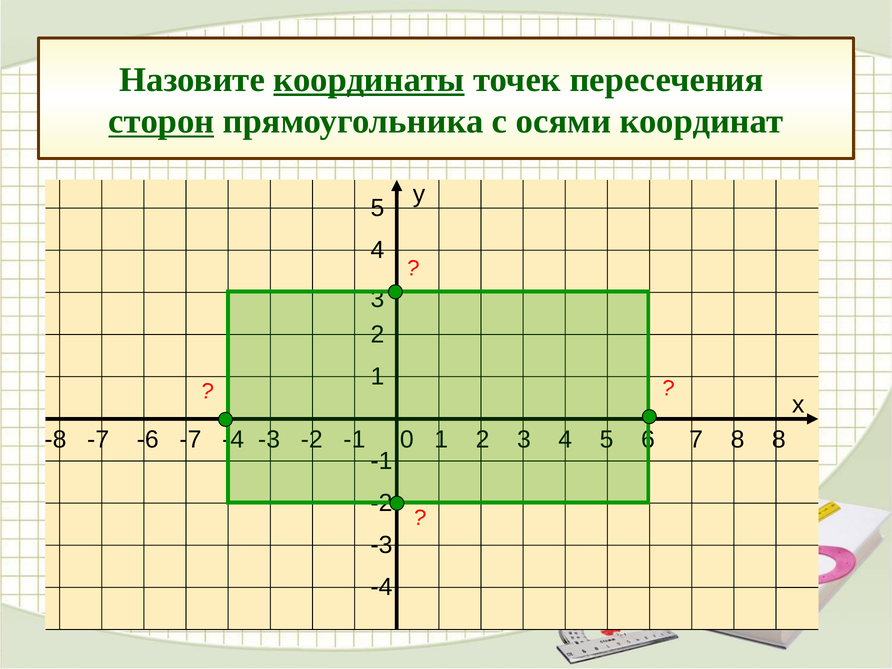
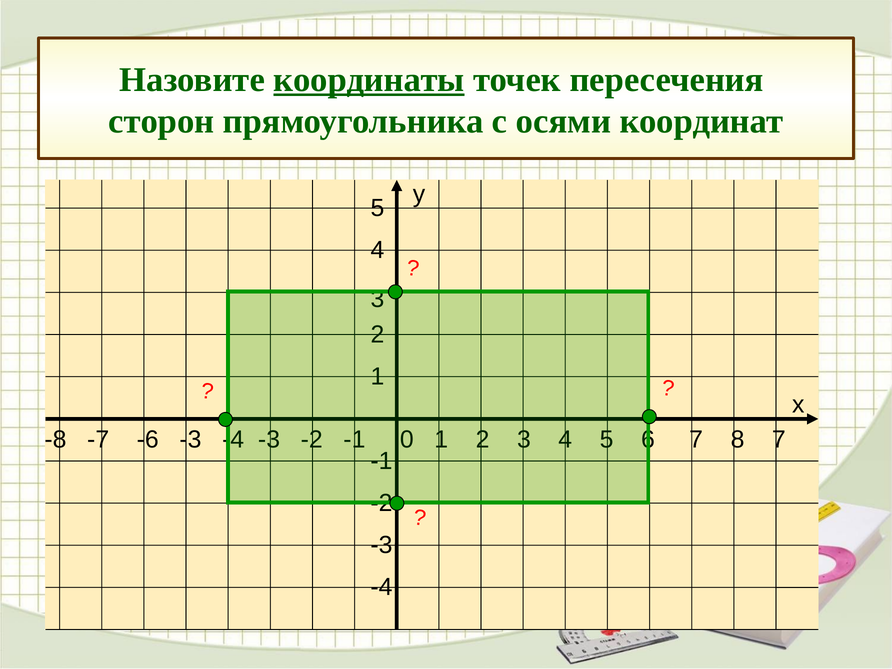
сторон underline: present -> none (161, 122)
-6 -7: -7 -> -3 (190, 440)
8 8: 8 -> 7 (779, 440)
